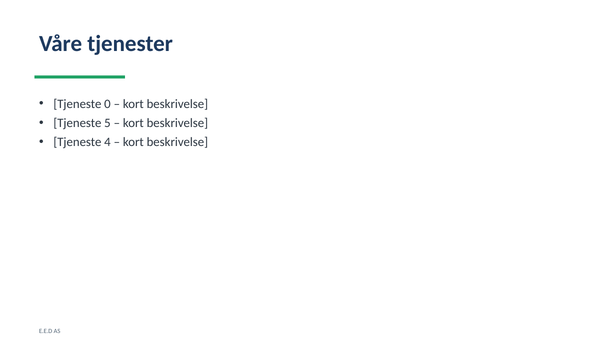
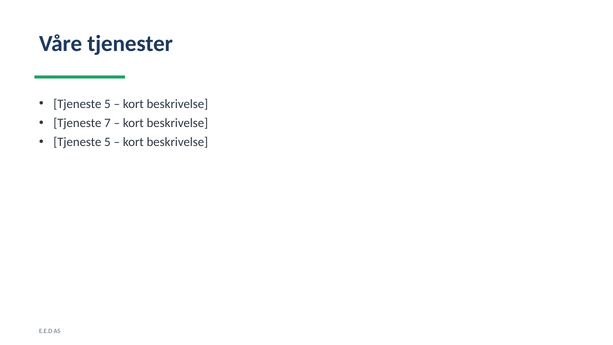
0: 0 -> 5 (107, 104)
5: 5 -> 7 (107, 123)
4: 4 -> 5 (107, 142)
